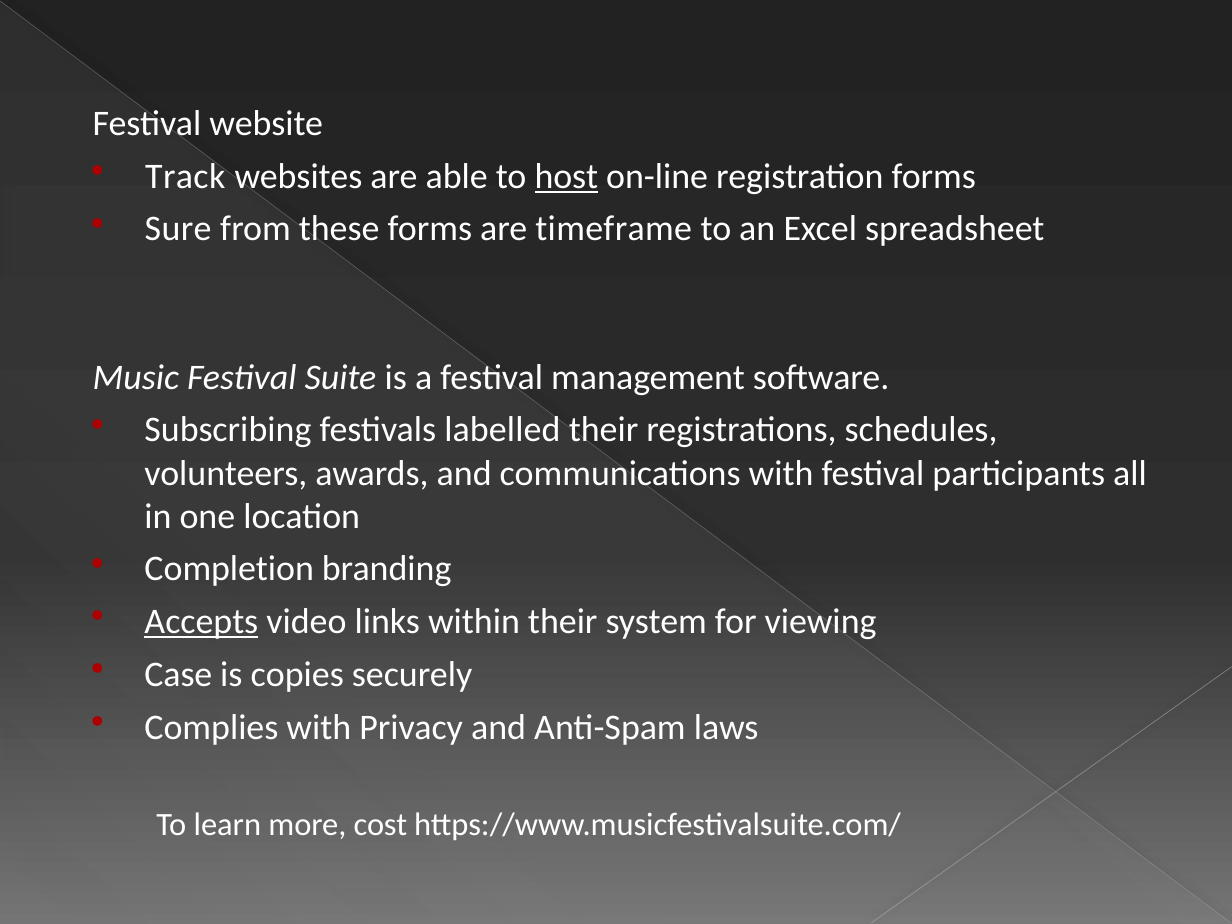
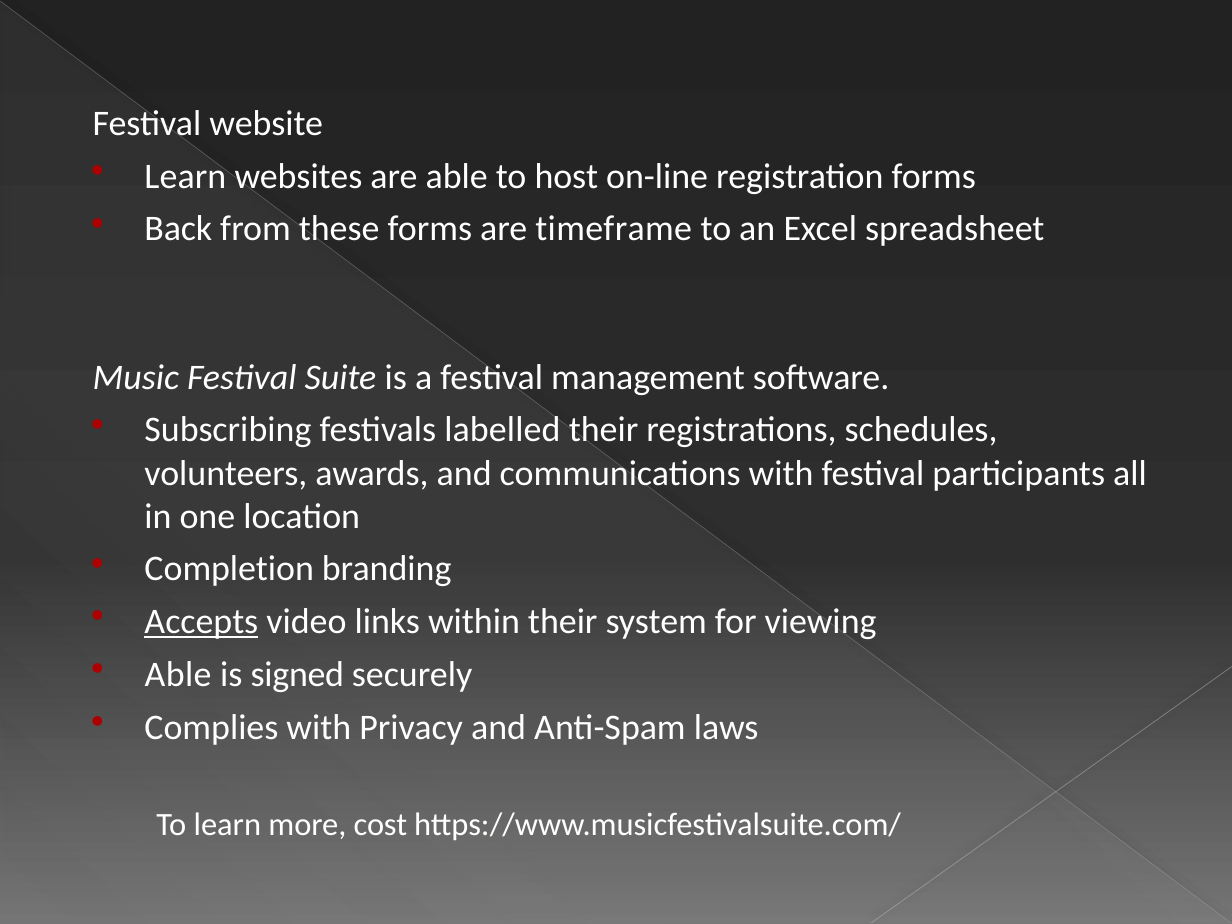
Track: Track -> Learn (185, 176)
host underline: present -> none (566, 176)
Sure: Sure -> Back (178, 229)
Case: Case -> Able (178, 675)
copies: copies -> signed (297, 675)
